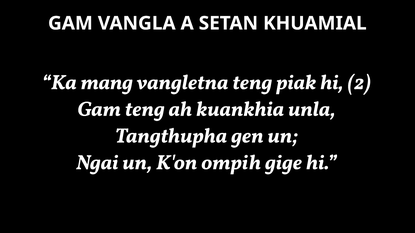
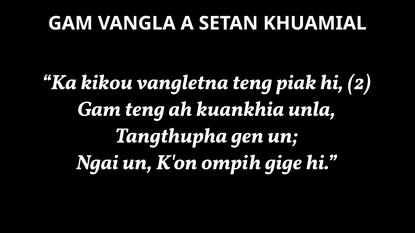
mang: mang -> kikou (107, 82)
